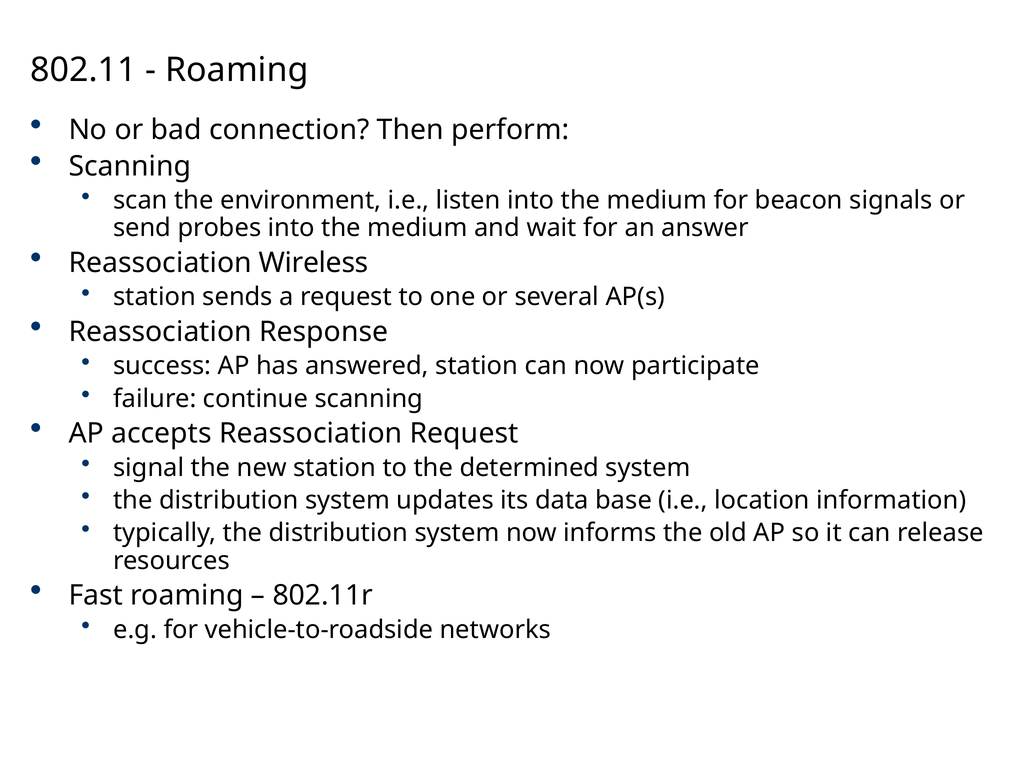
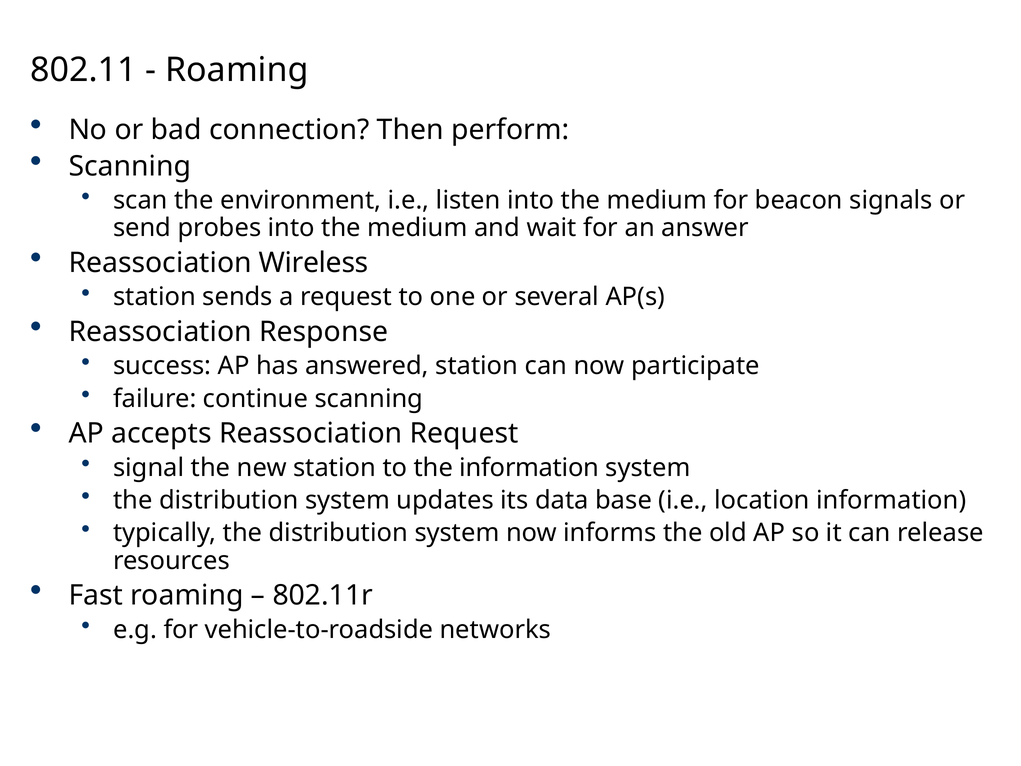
the determined: determined -> information (529, 468)
